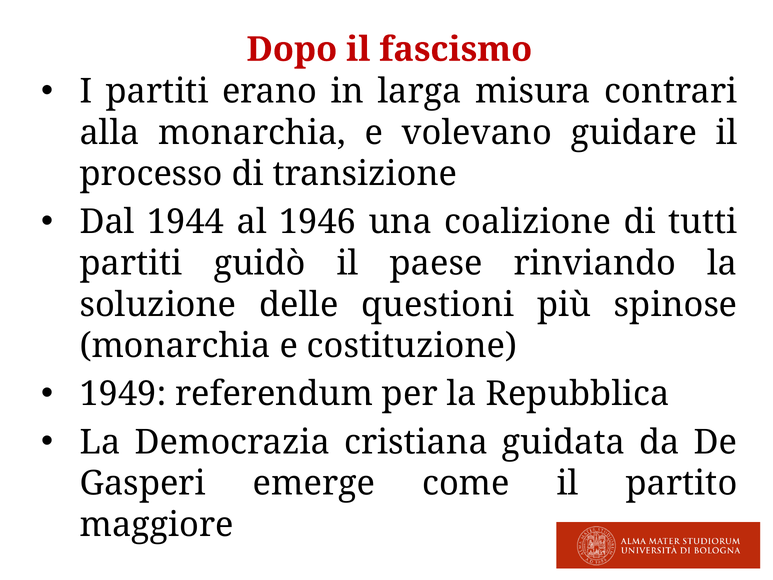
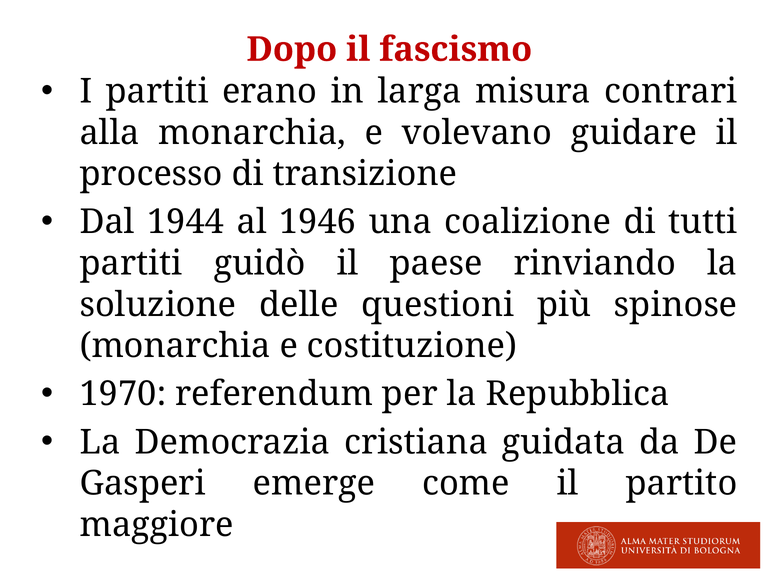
1949: 1949 -> 1970 (123, 394)
